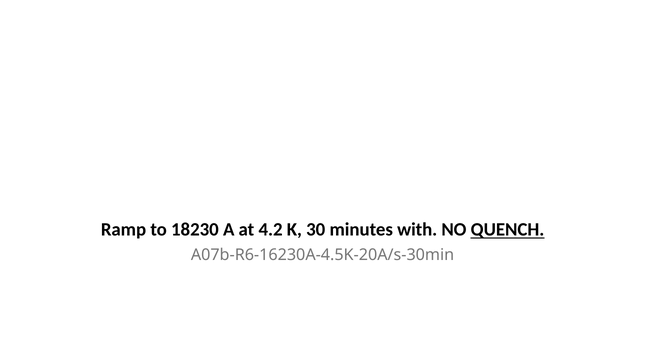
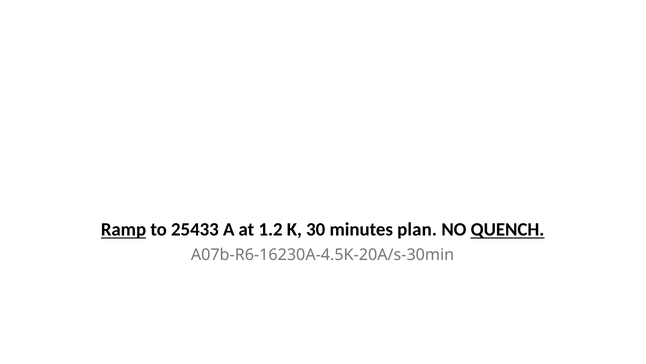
Ramp underline: none -> present (124, 229)
18230: 18230 -> 25433 (195, 229)
4.2: 4.2 -> 1.2 (271, 229)
with: with -> plan (417, 229)
